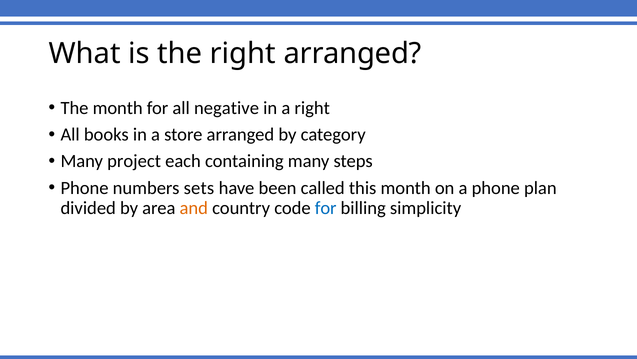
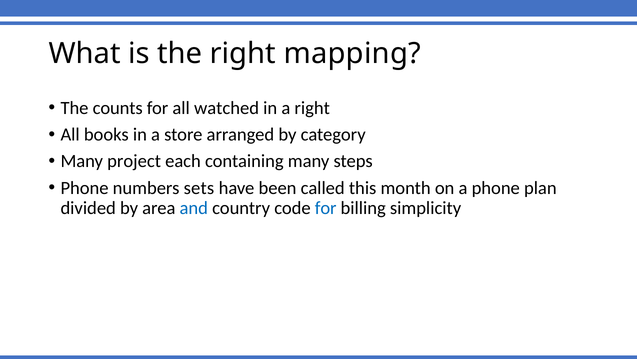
right arranged: arranged -> mapping (352, 54)
The month: month -> counts (118, 108)
negative: negative -> watched (227, 108)
and colour: orange -> blue (194, 208)
